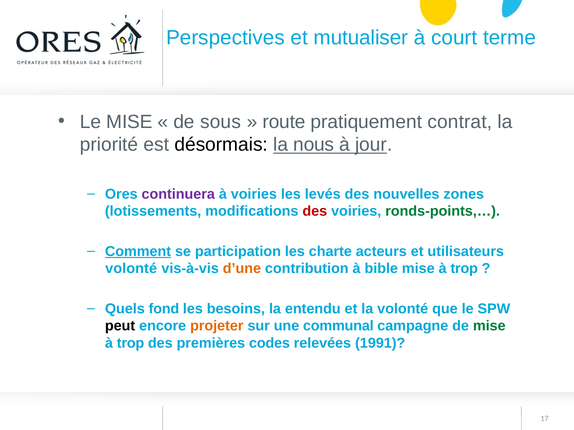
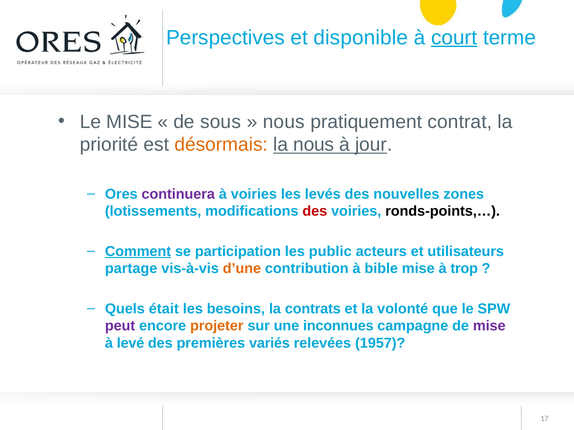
mutualiser: mutualiser -> disponible (361, 38)
court underline: none -> present (454, 38)
route: route -> nous (284, 122)
désormais colour: black -> orange (221, 145)
ronds-points,… colour: green -> black (443, 211)
charte: charte -> public (330, 252)
volonté: volonté -> partage (131, 269)
fond: fond -> était (164, 309)
entendu: entendu -> contrats (313, 309)
peut colour: black -> purple (120, 326)
communal: communal -> inconnues (338, 326)
mise colour: green -> purple (489, 326)
trop: trop -> levé (131, 343)
codes: codes -> variés (269, 343)
1991: 1991 -> 1957 (380, 343)
